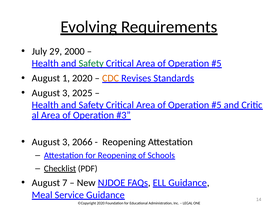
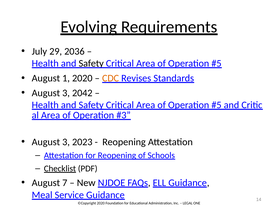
2000: 2000 -> 2036 (74, 51)
Safety colour: green -> black (91, 63)
2025: 2025 -> 2042 (82, 93)
2066: 2066 -> 2023 (82, 142)
